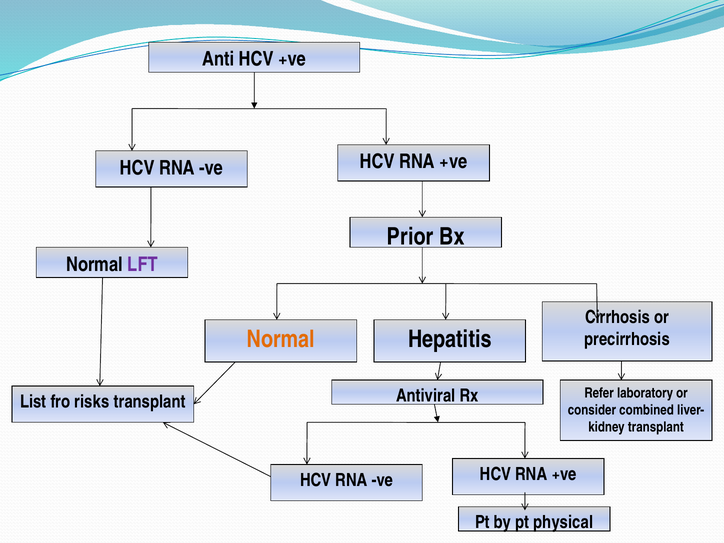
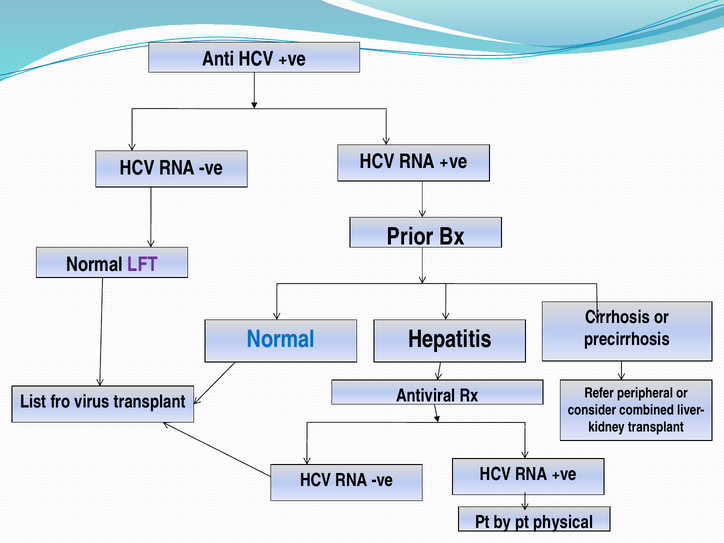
Normal colour: orange -> blue (281, 339)
laboratory: laboratory -> peripheral (645, 393)
risks: risks -> virus (92, 402)
